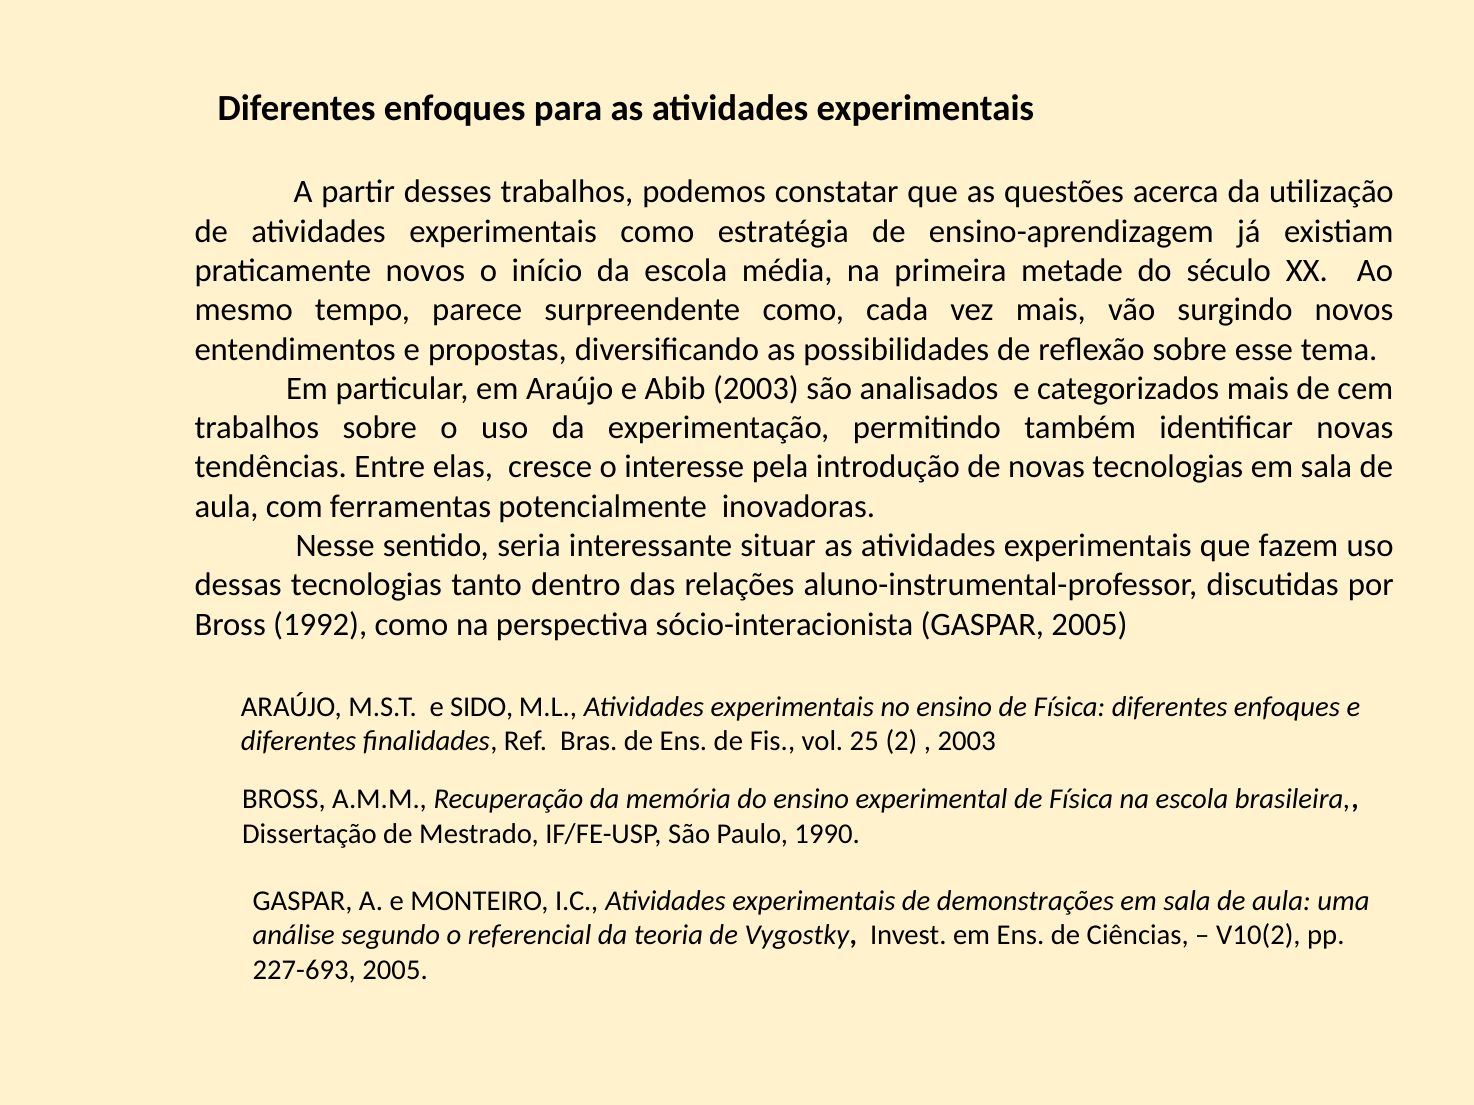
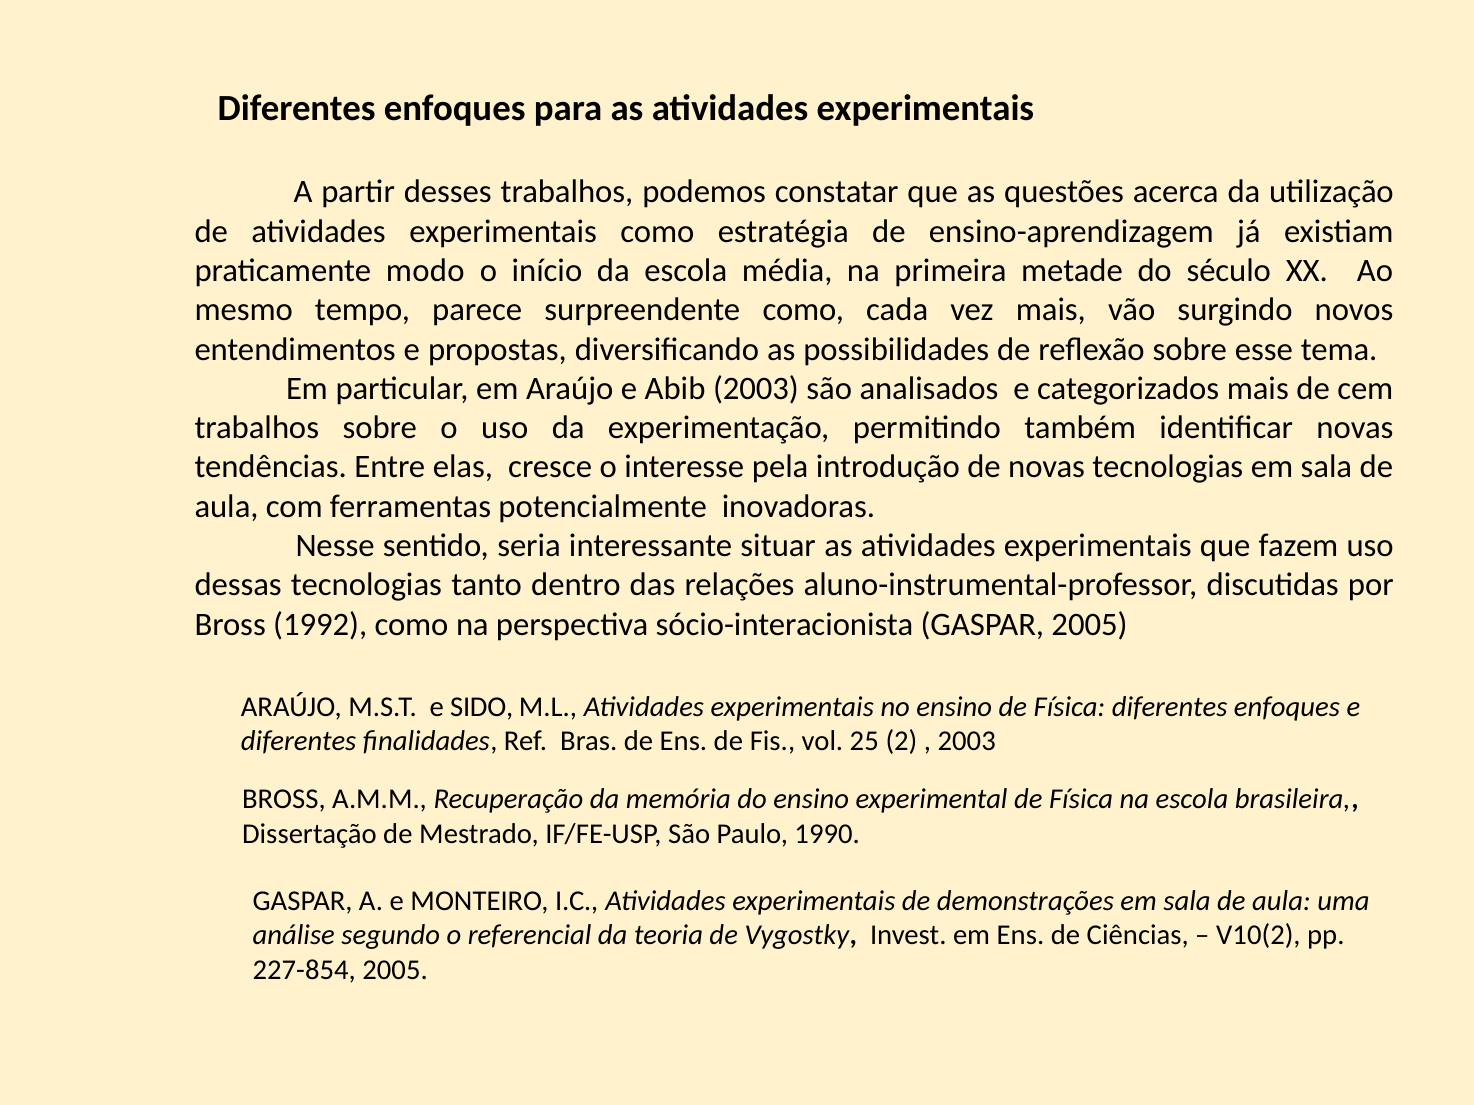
praticamente novos: novos -> modo (425, 271)
227-693: 227-693 -> 227-854 (304, 970)
